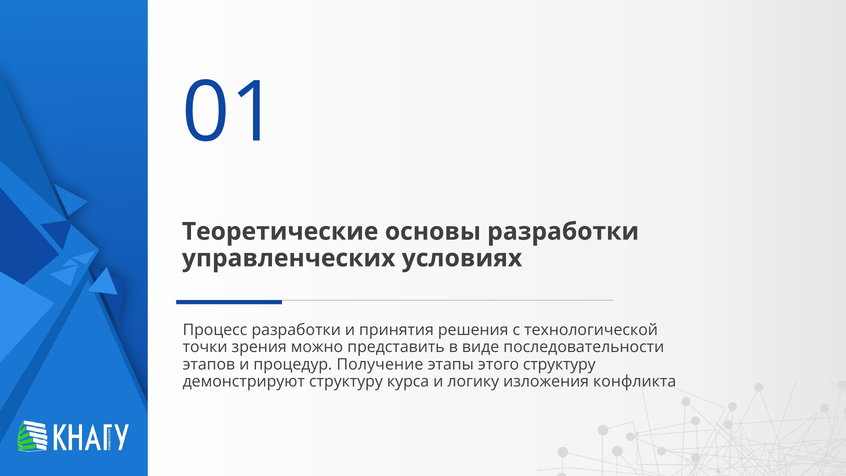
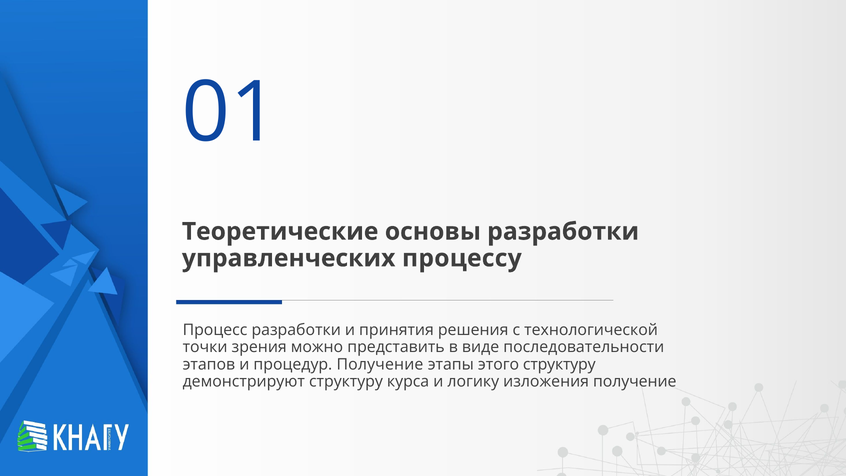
условиях: условиях -> процессу (462, 258)
изложения конфликта: конфликта -> получение (635, 381)
